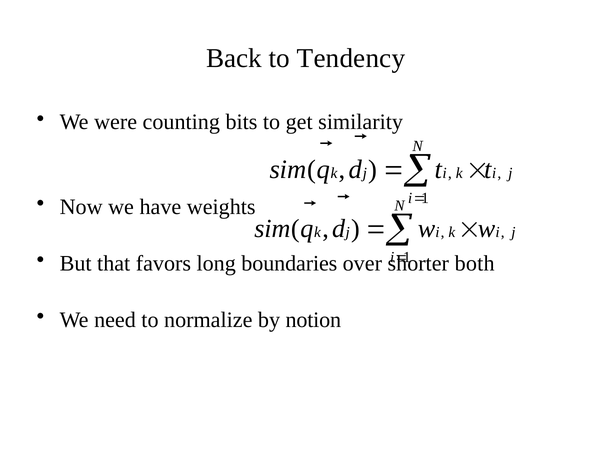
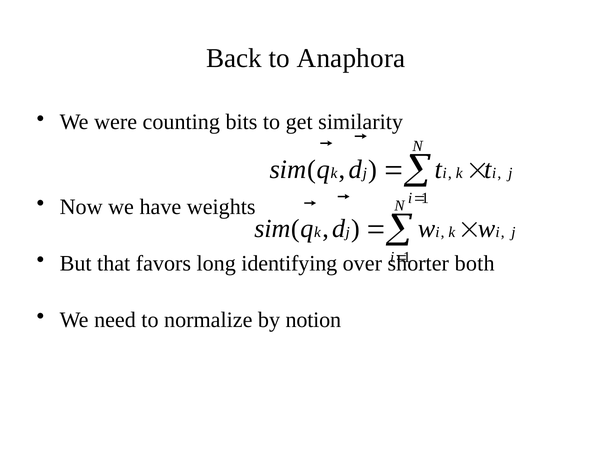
Tendency: Tendency -> Anaphora (351, 59)
boundaries: boundaries -> identifying (289, 263)
